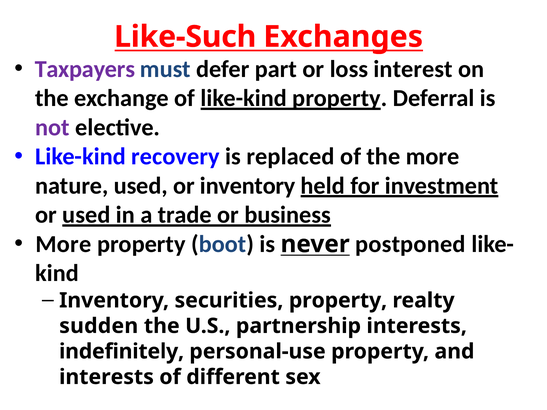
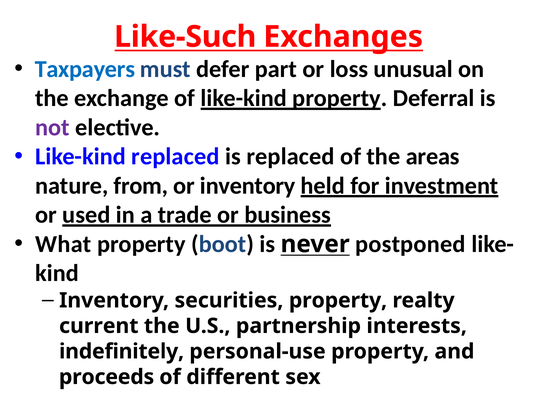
Taxpayers colour: purple -> blue (85, 69)
interest: interest -> unusual (413, 69)
Like-kind recovery: recovery -> replaced (175, 157)
the more: more -> areas (433, 157)
nature used: used -> from (141, 186)
More: More -> What (63, 244)
sudden: sudden -> current (99, 326)
interests: interests -> proceeds (107, 377)
